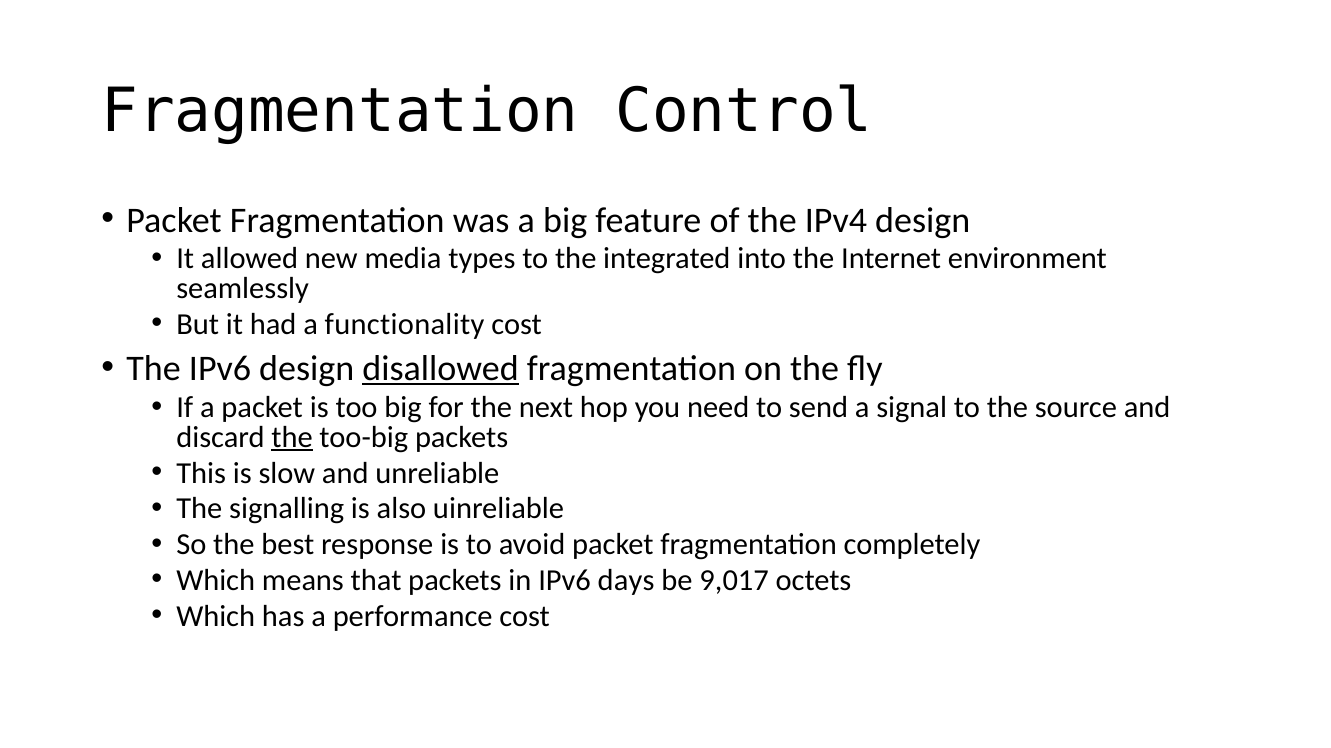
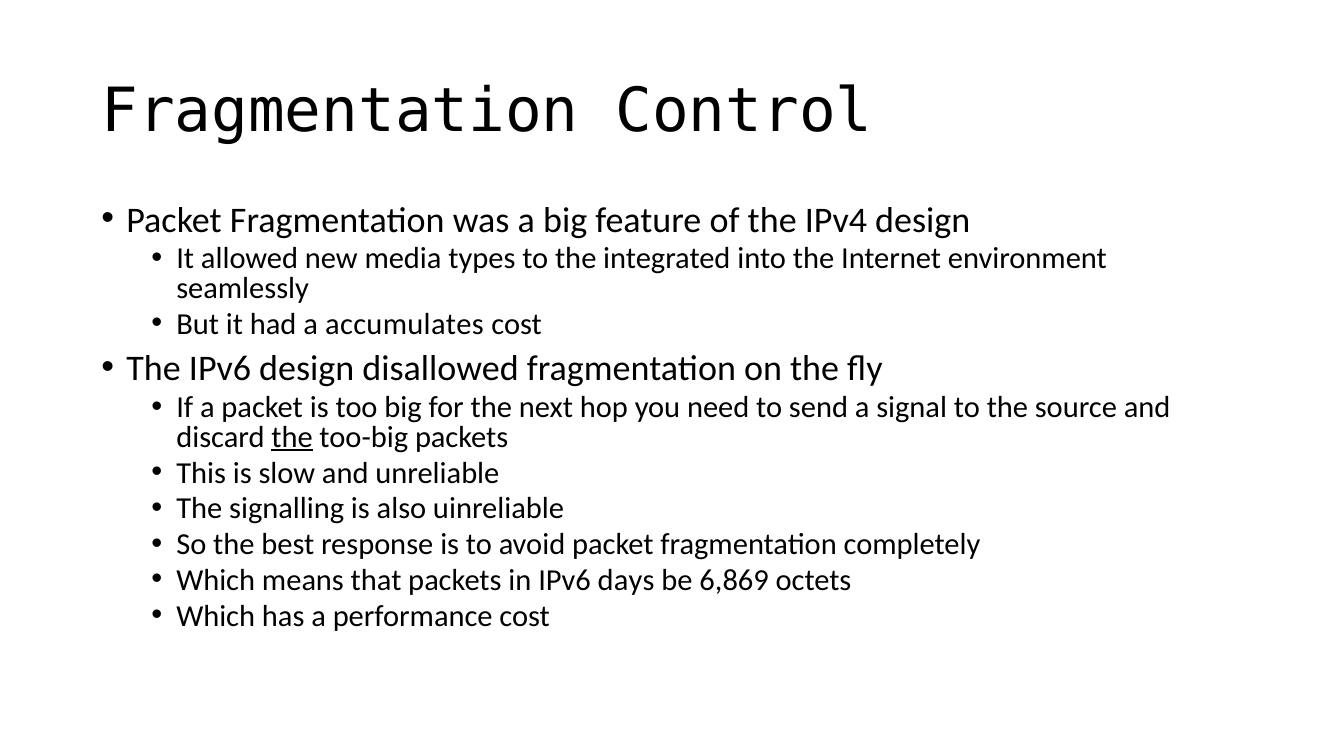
functionality: functionality -> accumulates (405, 325)
disallowed underline: present -> none (441, 369)
9,017: 9,017 -> 6,869 (734, 581)
